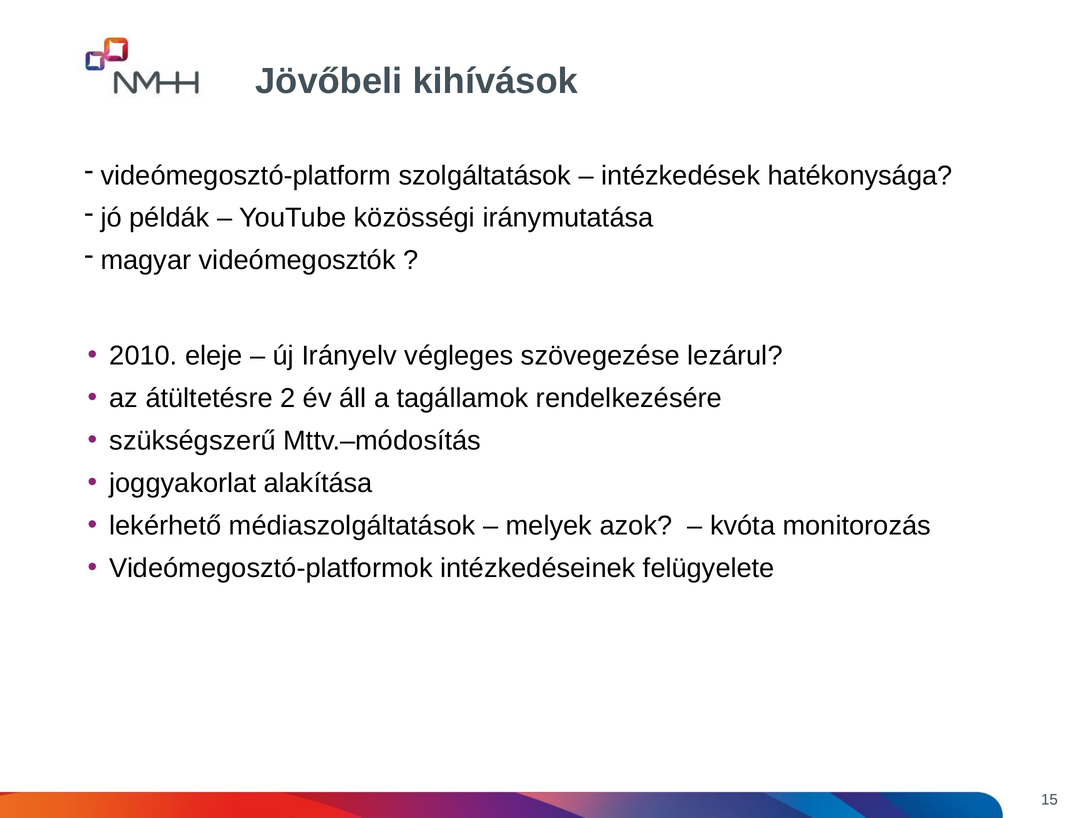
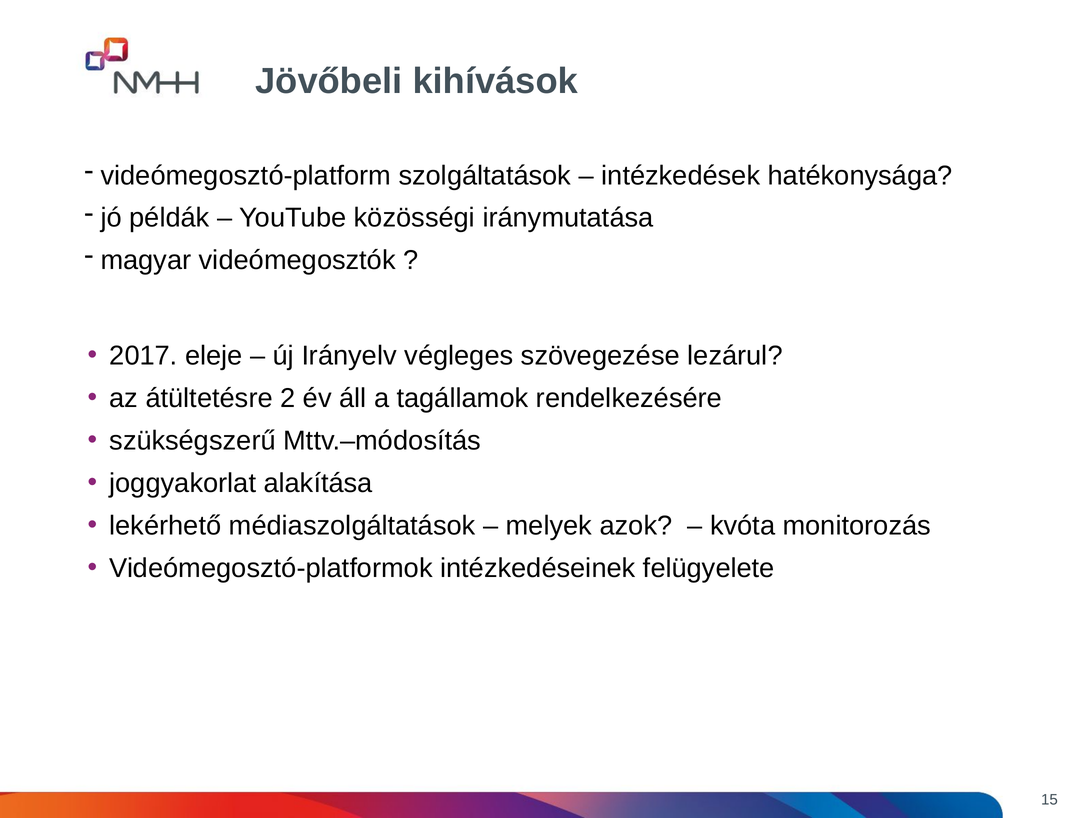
2010: 2010 -> 2017 (143, 356)
